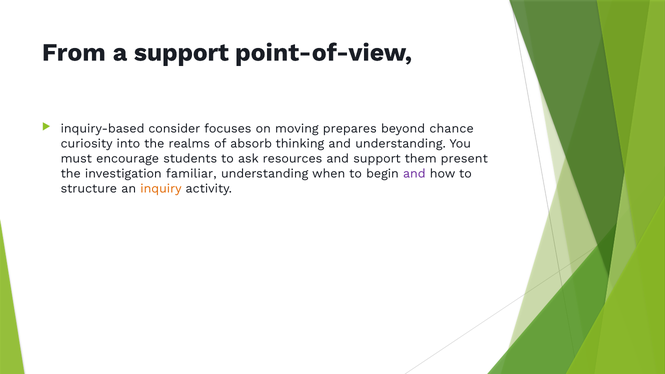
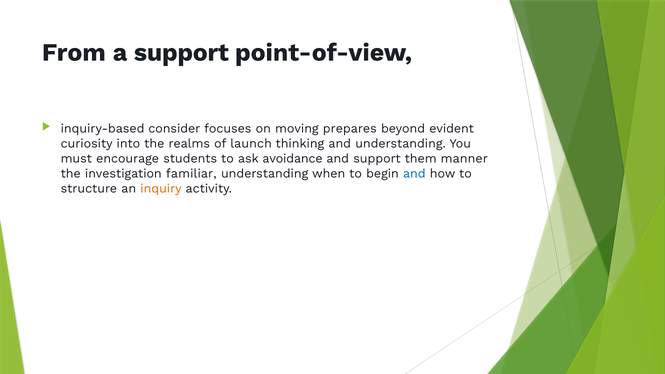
chance: chance -> evident (452, 129)
absorb: absorb -> launch (251, 144)
resources: resources -> avoidance (293, 159)
present: present -> manner (464, 159)
and colour: purple -> blue (414, 174)
